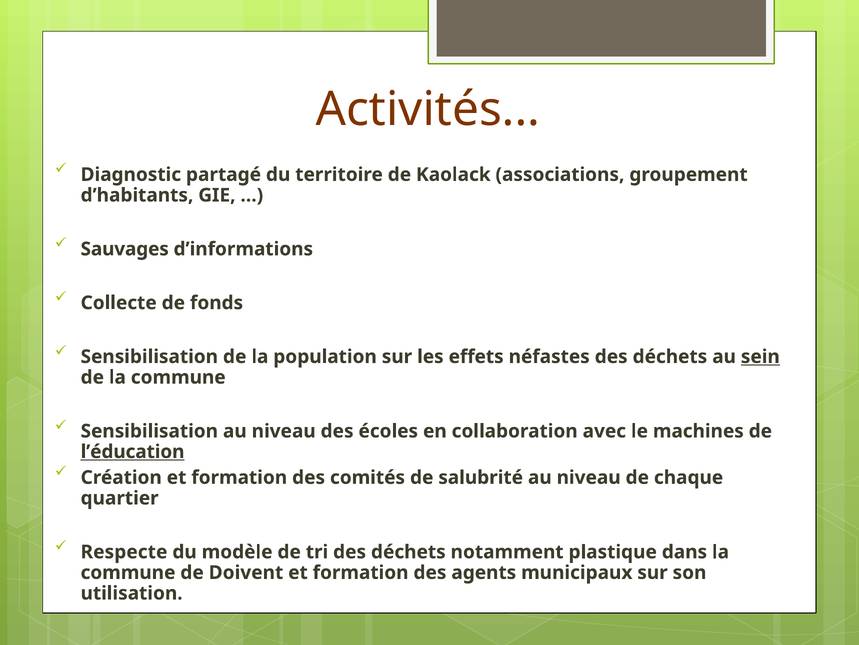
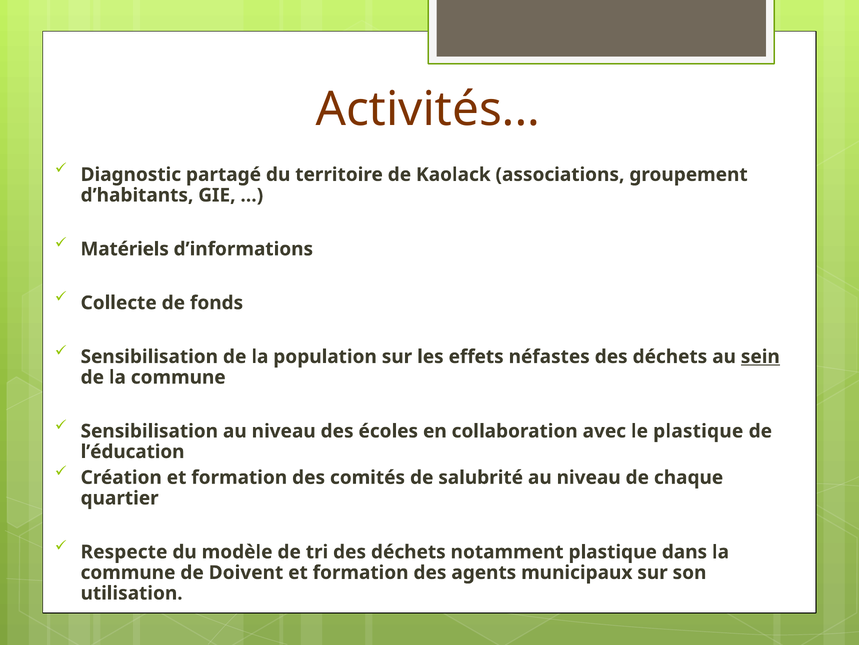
Sauvages: Sauvages -> Matériels (125, 249)
le machines: machines -> plastique (698, 431)
l’éducation underline: present -> none (133, 451)
